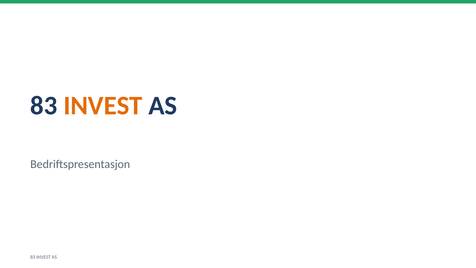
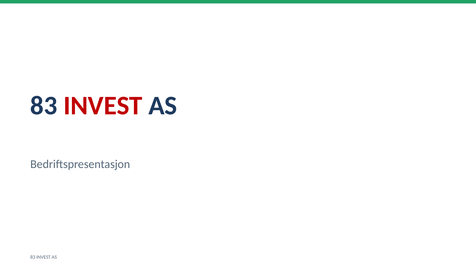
INVEST colour: orange -> red (103, 106)
